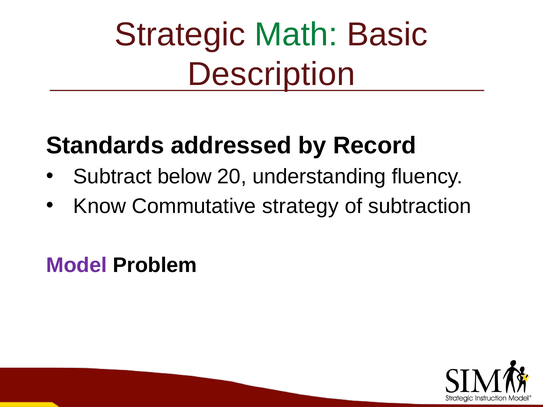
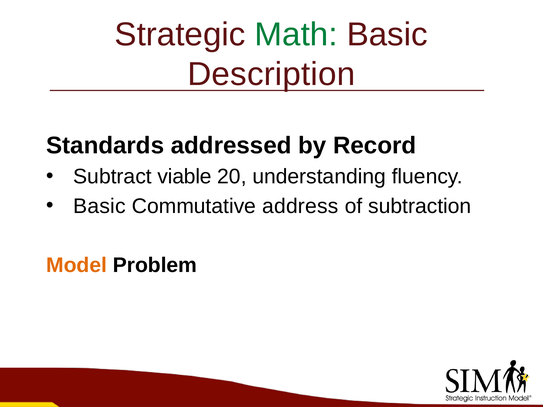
below: below -> viable (185, 177)
Know: Know -> Basic (100, 206)
strategy: strategy -> address (300, 206)
Model colour: purple -> orange (77, 265)
